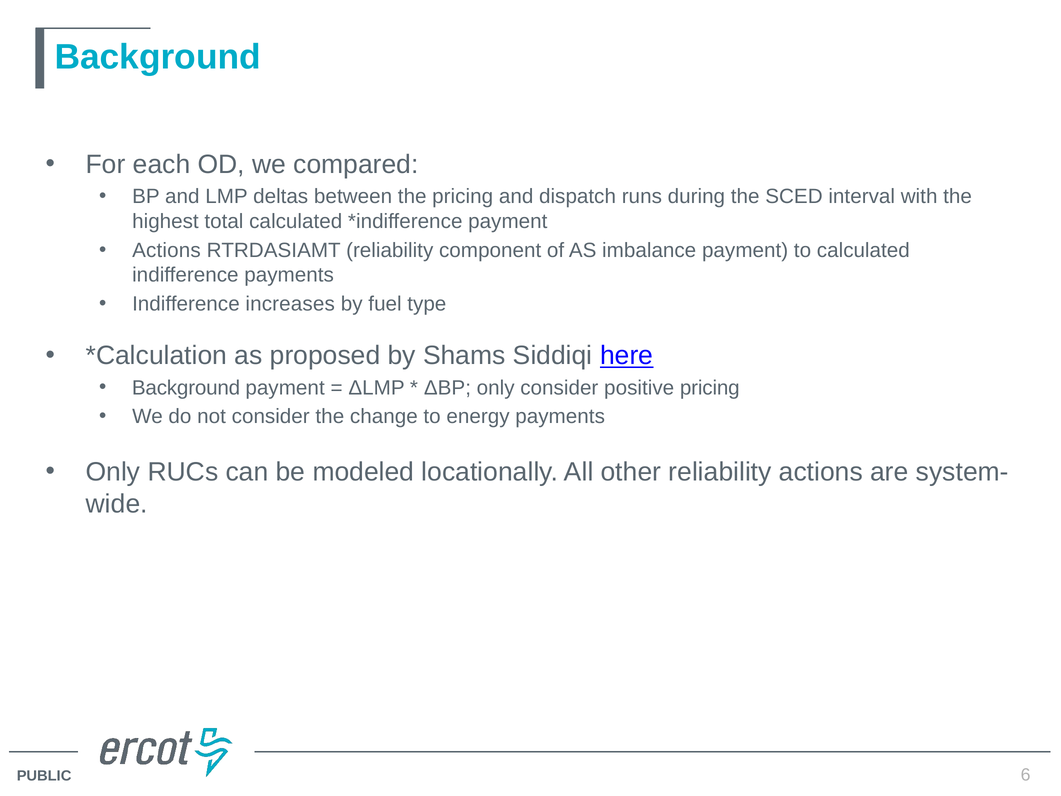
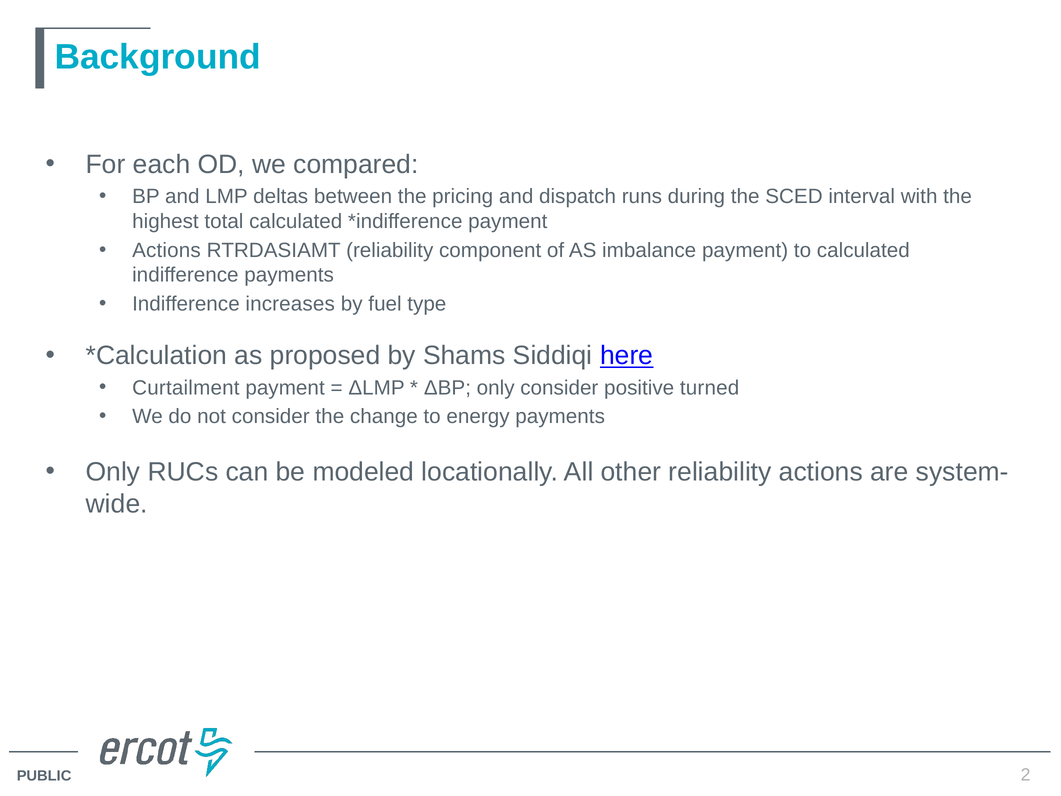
Background: Background -> Curtailment (186, 388)
positive pricing: pricing -> turned (710, 388)
6: 6 -> 2 (1026, 775)
